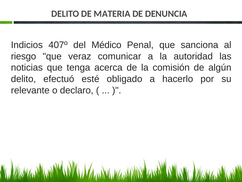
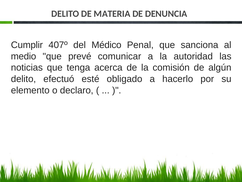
Indicios: Indicios -> Cumplir (27, 45)
riesgo: riesgo -> medio (24, 56)
veraz: veraz -> prevé (80, 56)
relevante: relevante -> elemento (30, 90)
